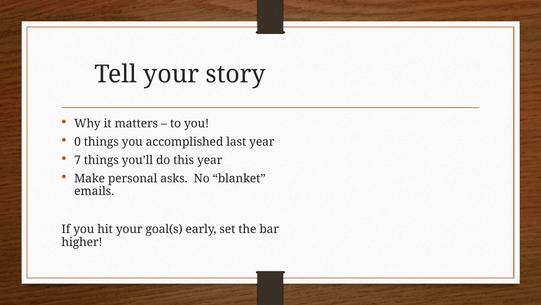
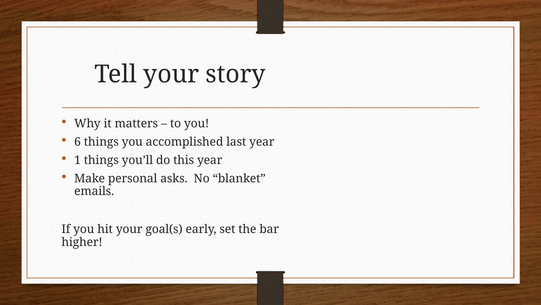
0: 0 -> 6 (78, 142)
7: 7 -> 1 (78, 160)
